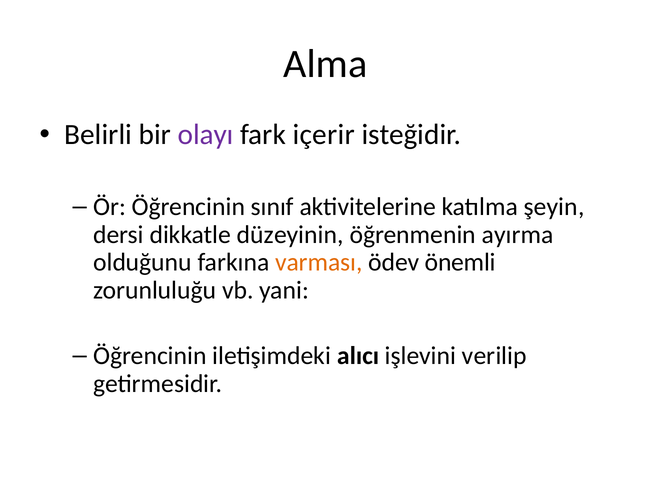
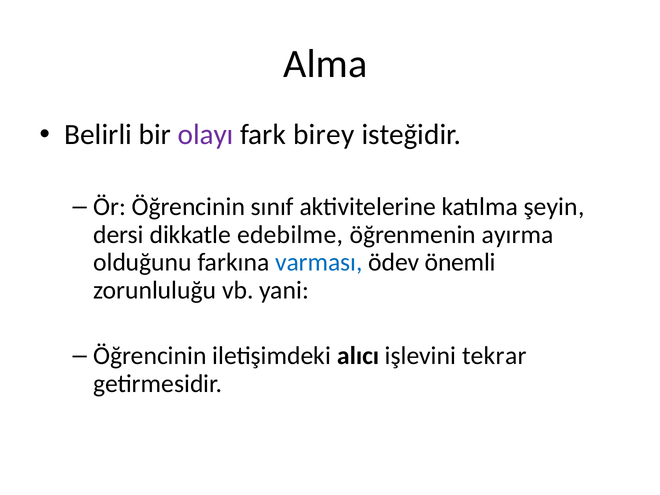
içerir: içerir -> birey (324, 134)
düzeyinin: düzeyinin -> edebilme (290, 235)
varması colour: orange -> blue (319, 262)
verilip: verilip -> tekrar (494, 356)
